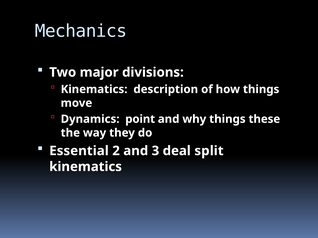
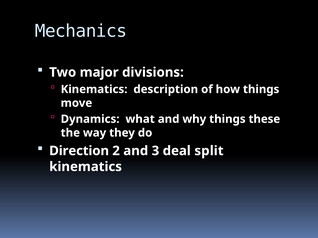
point: point -> what (140, 119)
Essential: Essential -> Direction (79, 151)
